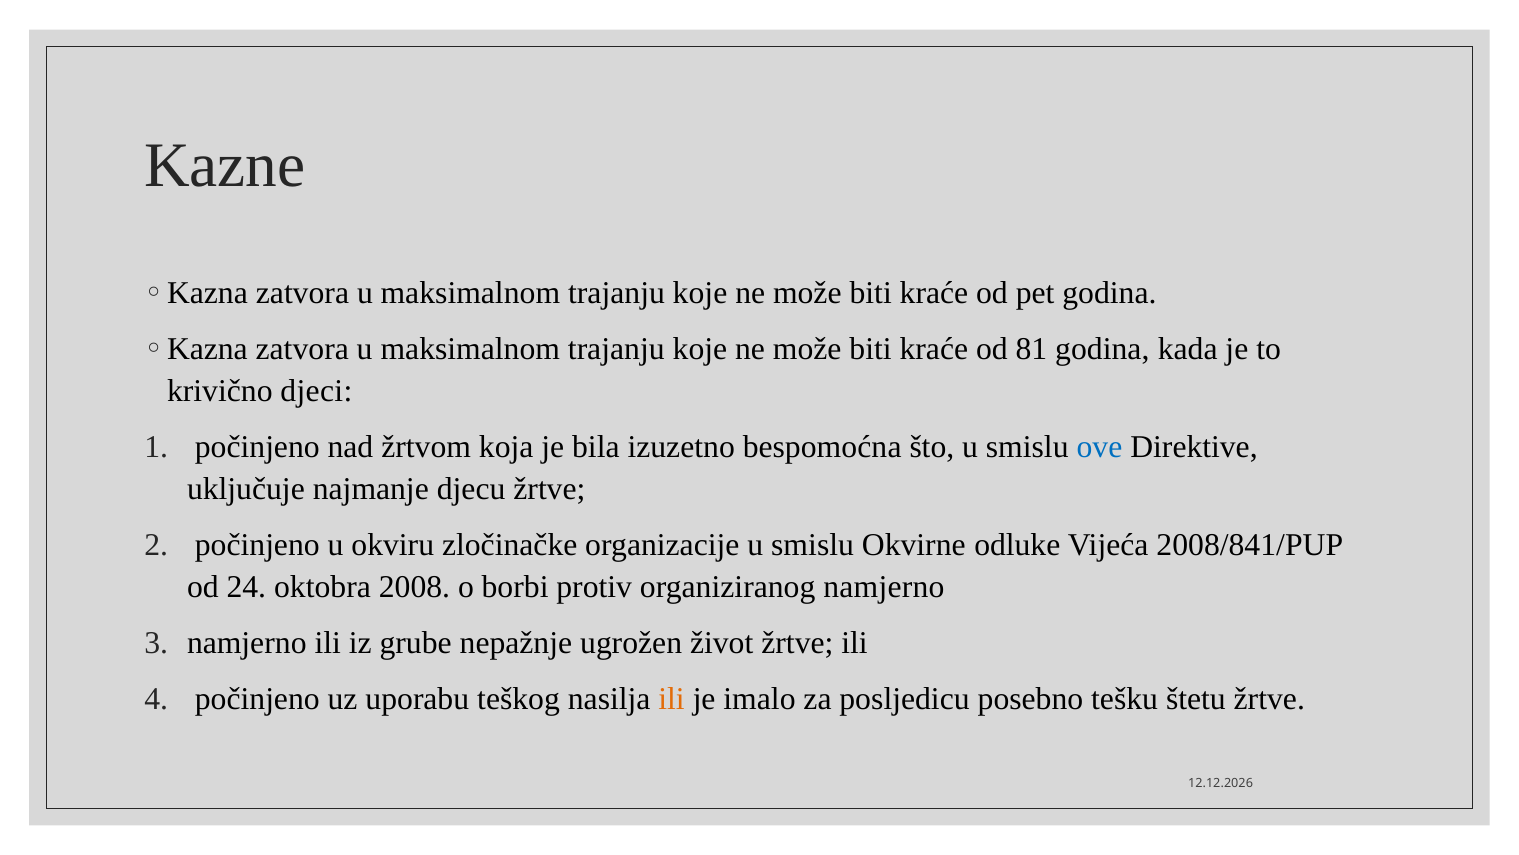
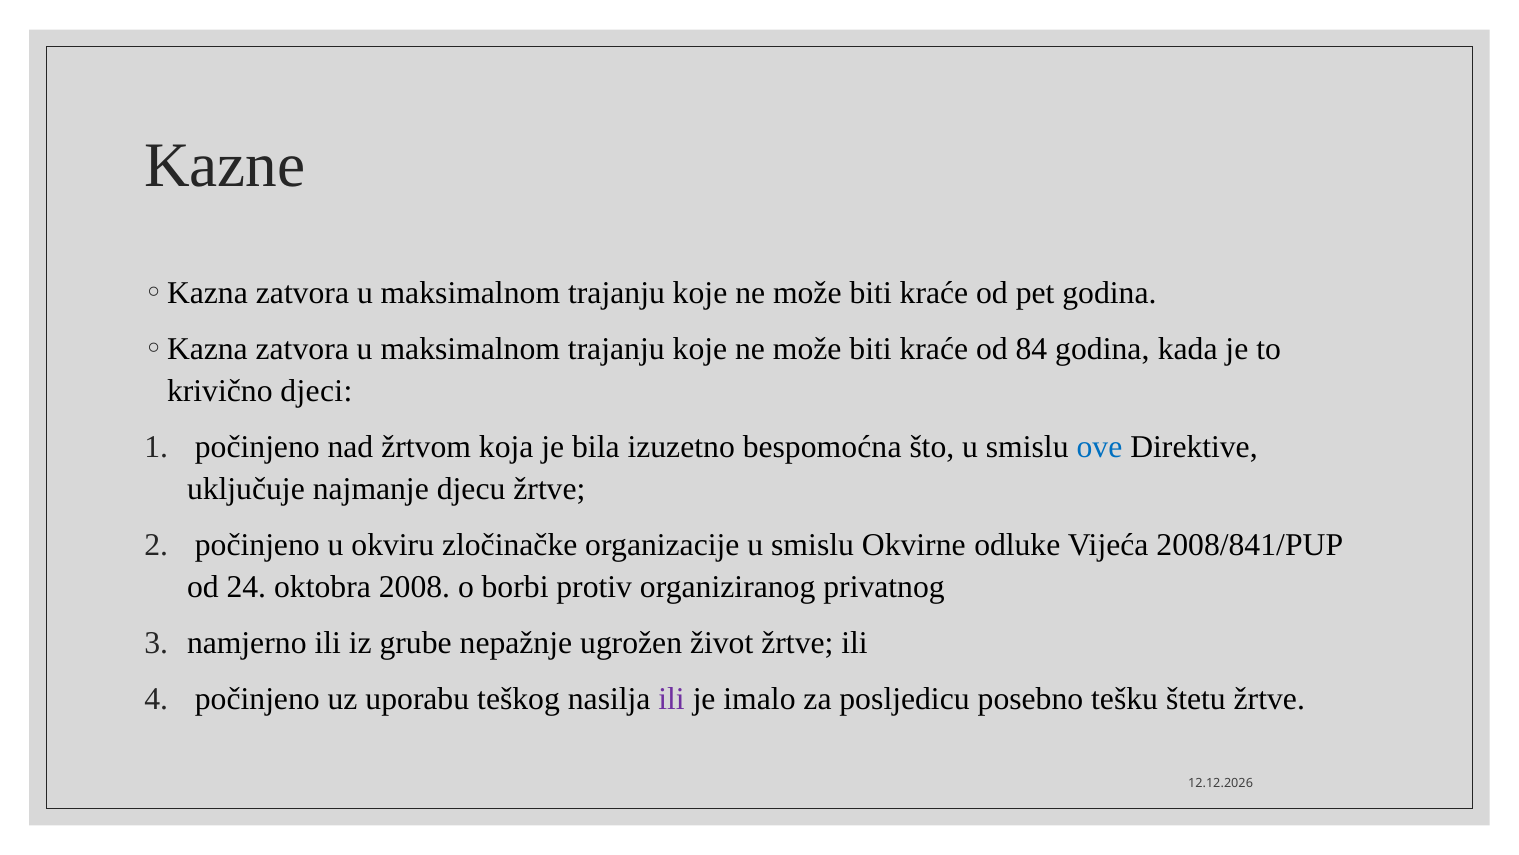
81: 81 -> 84 (1031, 349)
organiziranog namjerno: namjerno -> privatnog (884, 586)
ili colour: orange -> purple (672, 698)
